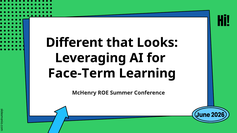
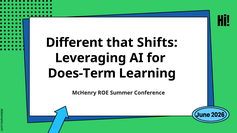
Looks: Looks -> Shifts (157, 43)
Face-Term: Face-Term -> Does-Term (82, 73)
